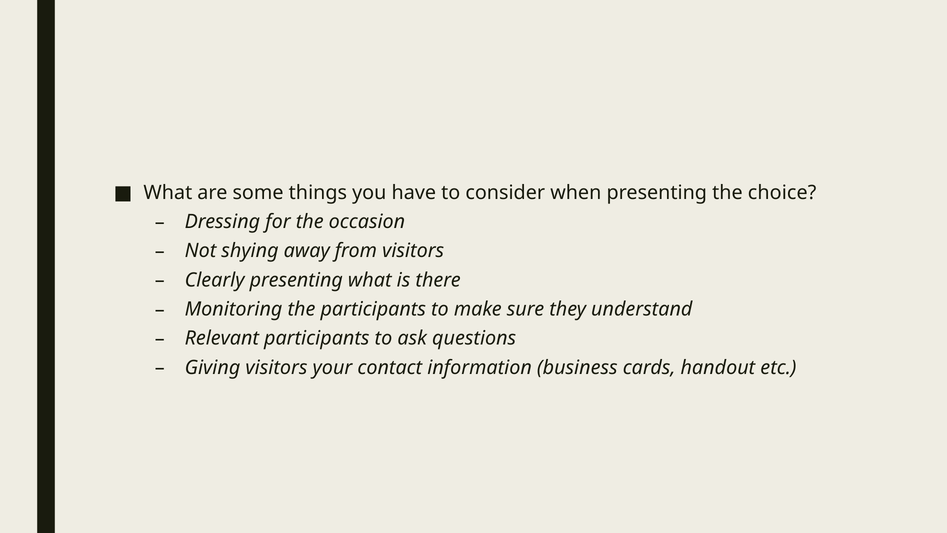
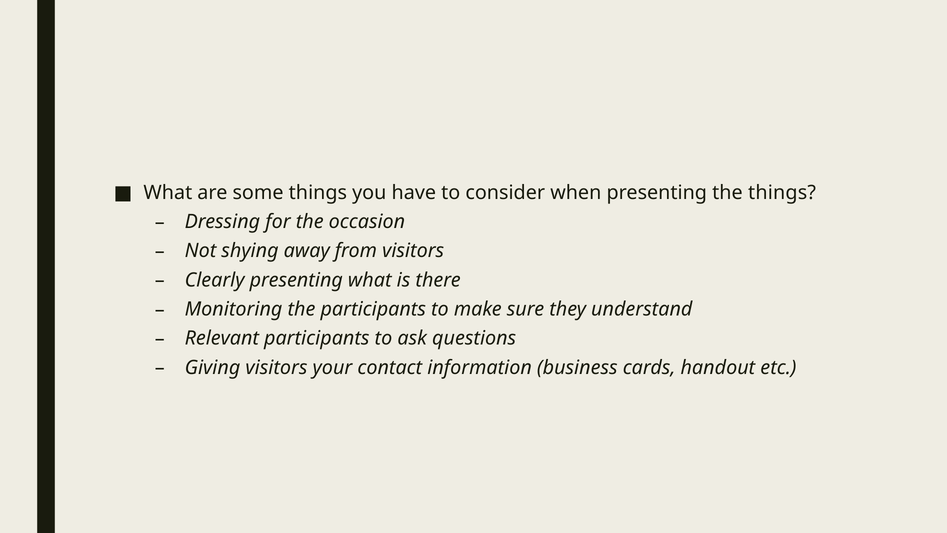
the choice: choice -> things (782, 192)
